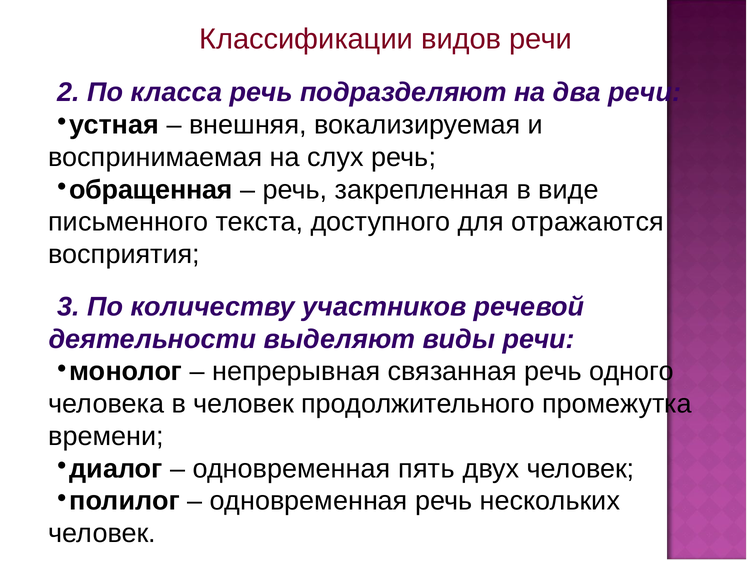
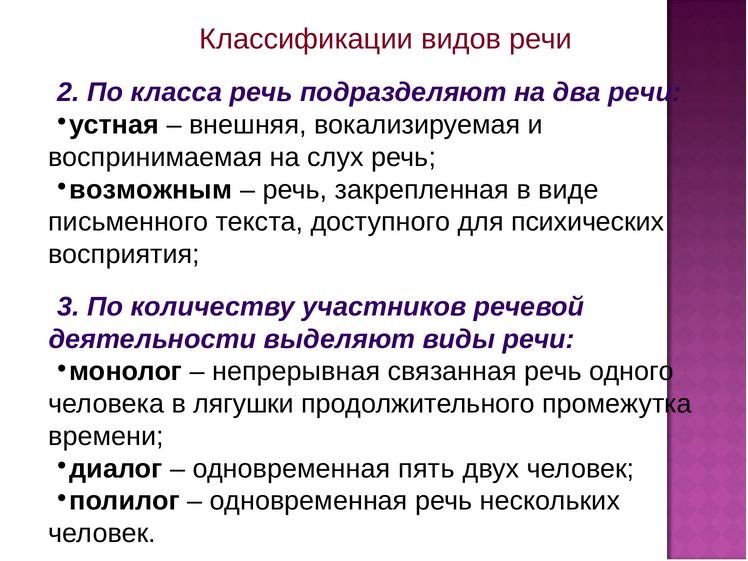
обращенная: обращенная -> возможным (151, 190)
отражаются: отражаются -> психических (588, 222)
в человек: человек -> лягушки (244, 404)
